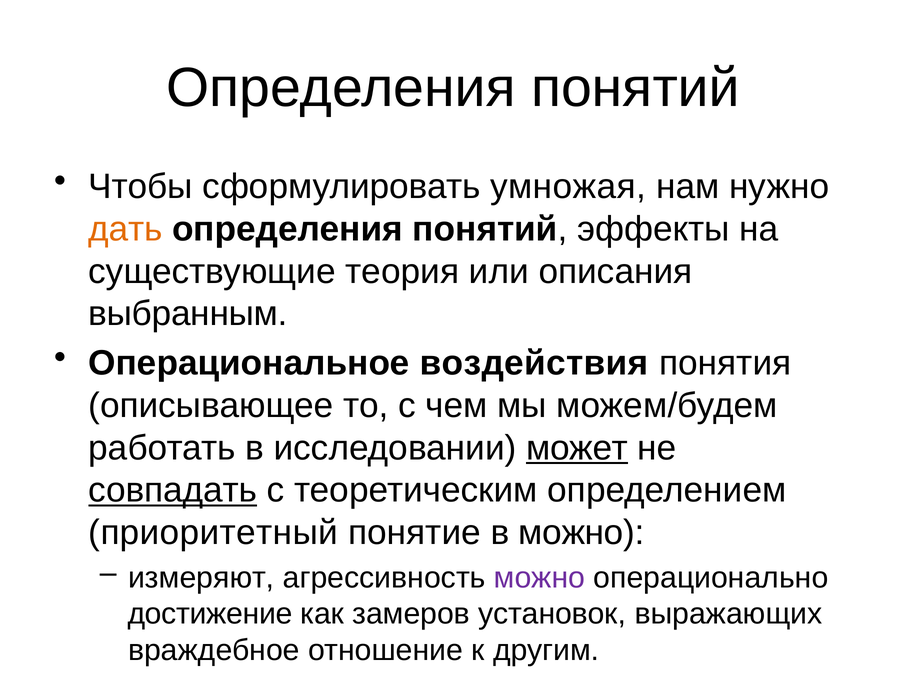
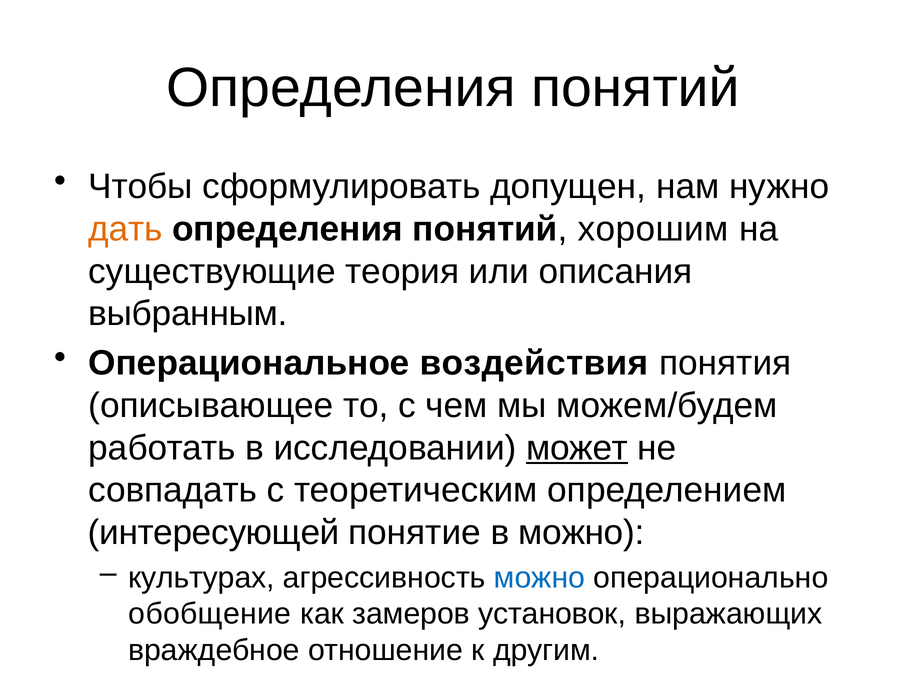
умножая: умножая -> допущен (568, 187)
эффекты: эффекты -> хорошим (653, 229)
совпадать underline: present -> none (173, 490)
приоритетный: приоритетный -> интересующей (214, 533)
измеряют: измеряют -> культурах (201, 578)
можно colour: purple -> blue (540, 578)
достижение: достижение -> обобщение (210, 614)
